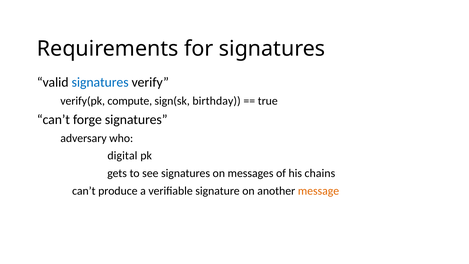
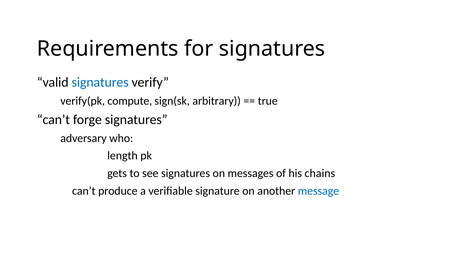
birthday: birthday -> arbitrary (217, 101)
digital: digital -> length (122, 156)
message colour: orange -> blue (319, 191)
